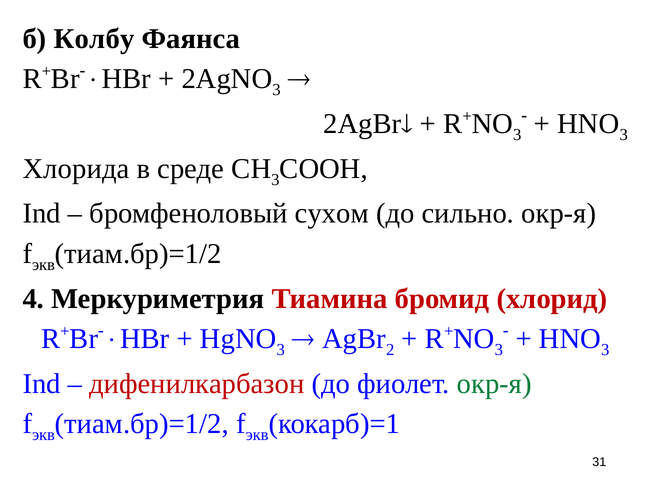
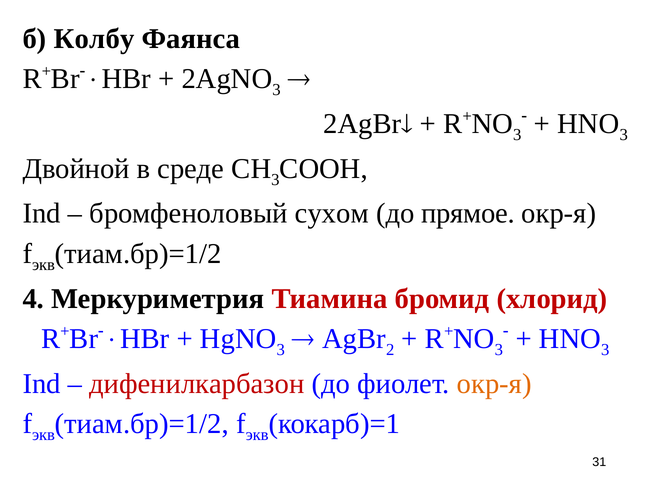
Хлорида: Хлорида -> Двойной (76, 168)
сильно: сильно -> прямое (468, 213)
окр-я colour: green -> orange (494, 383)
